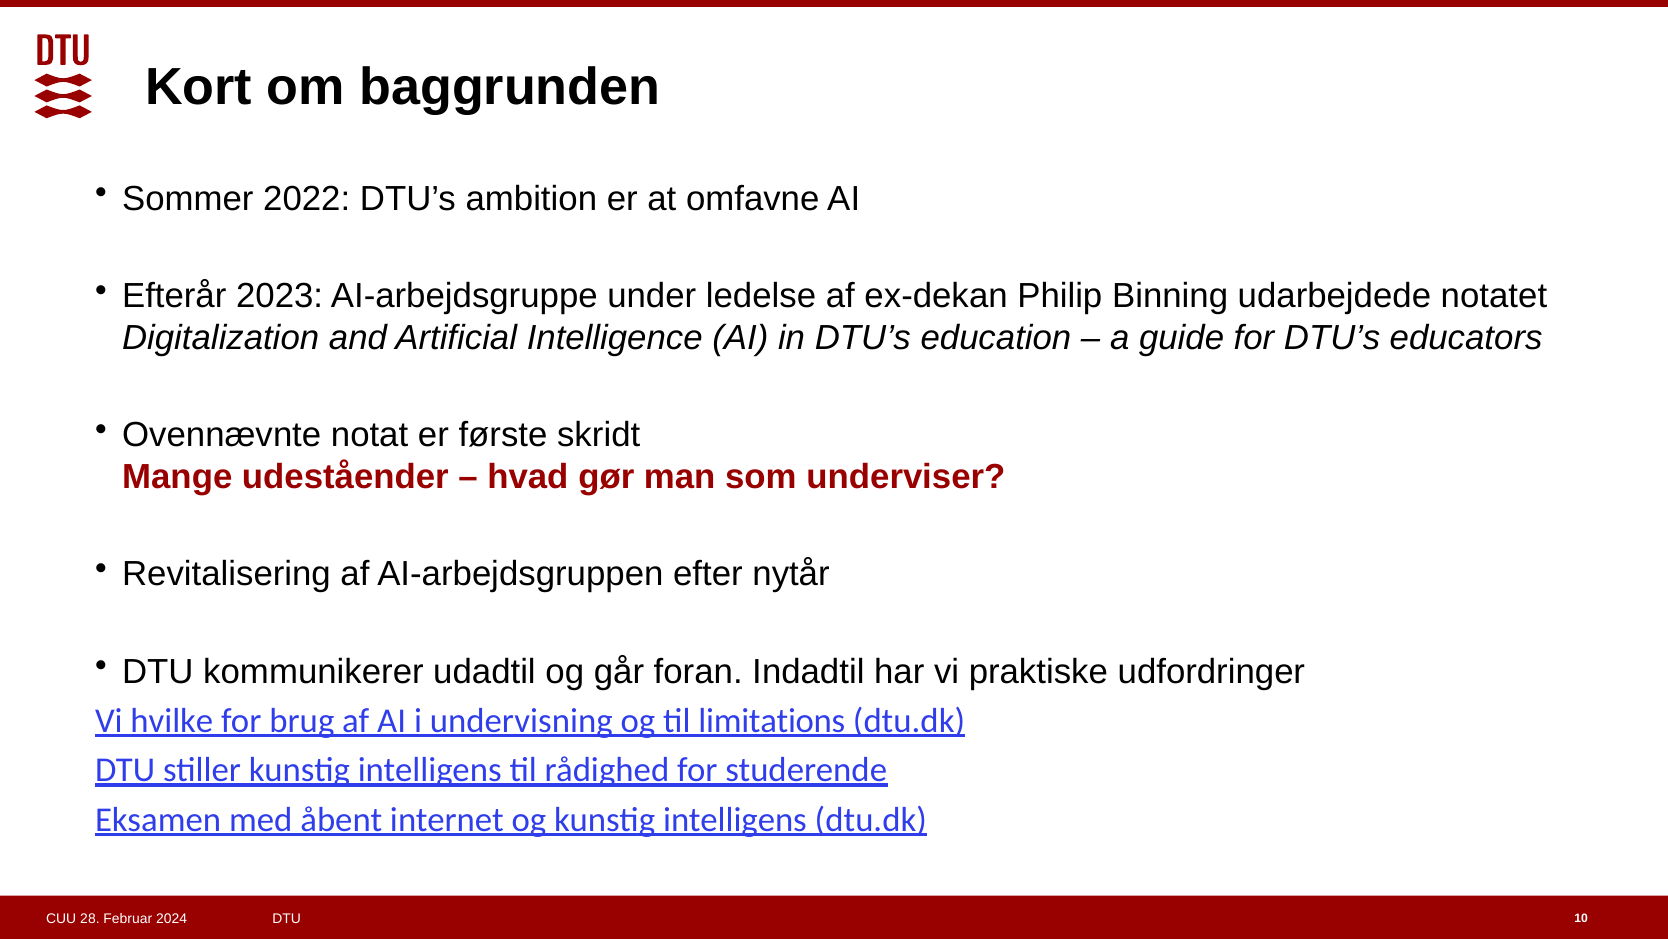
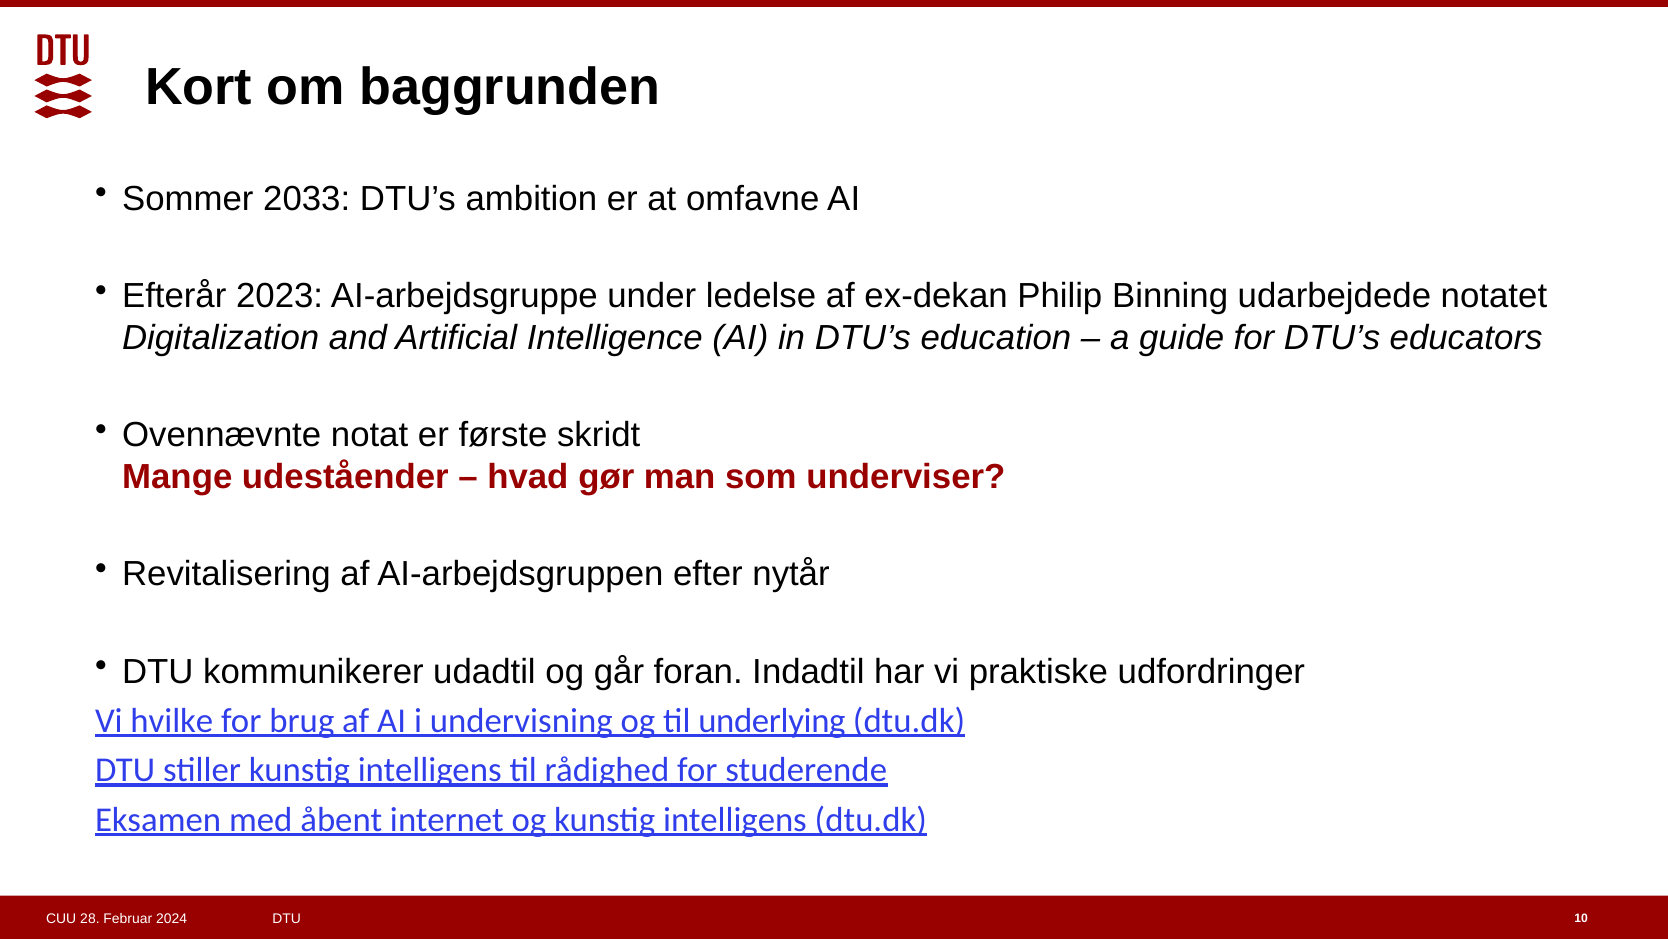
2022: 2022 -> 2033 (307, 199)
limitations: limitations -> underlying (772, 720)
